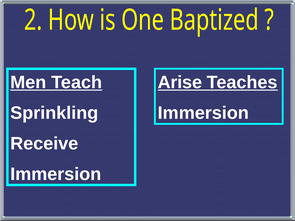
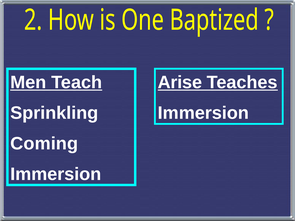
Receive: Receive -> Coming (44, 144)
